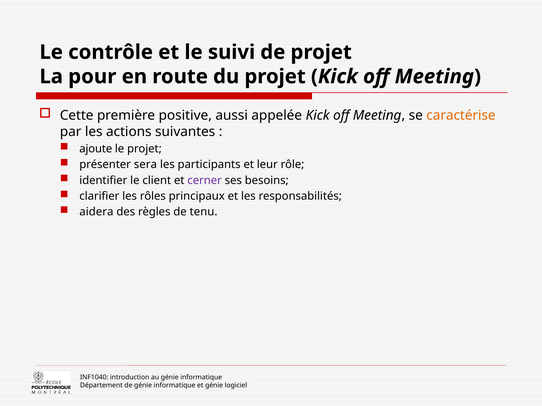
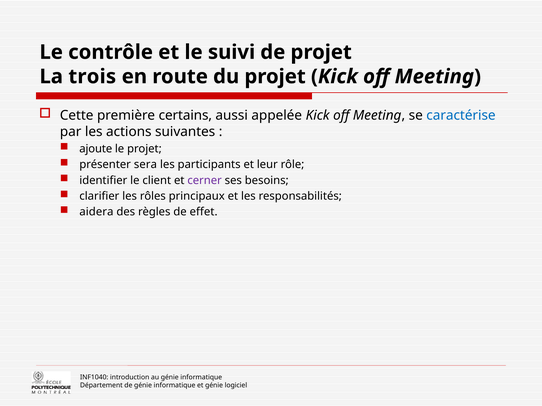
pour: pour -> trois (92, 77)
positive: positive -> certains (185, 116)
caractérise colour: orange -> blue (461, 116)
tenu: tenu -> effet (204, 212)
